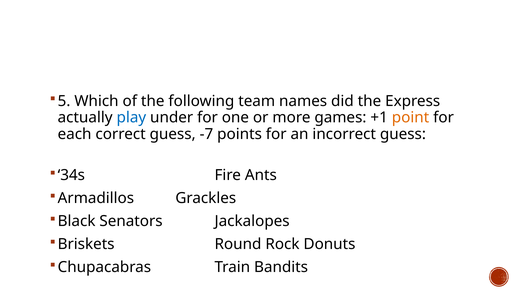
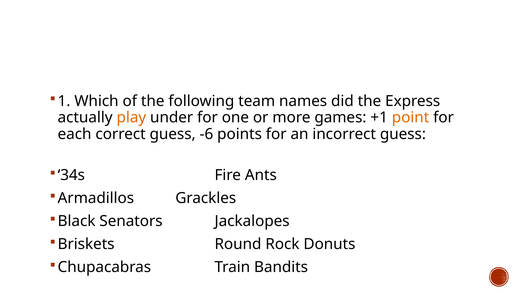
5: 5 -> 1 (64, 101)
play colour: blue -> orange (131, 118)
-7: -7 -> -6 (206, 134)
